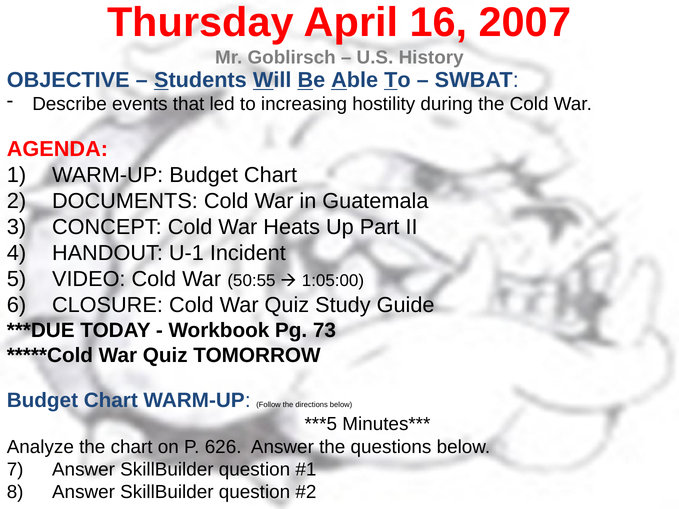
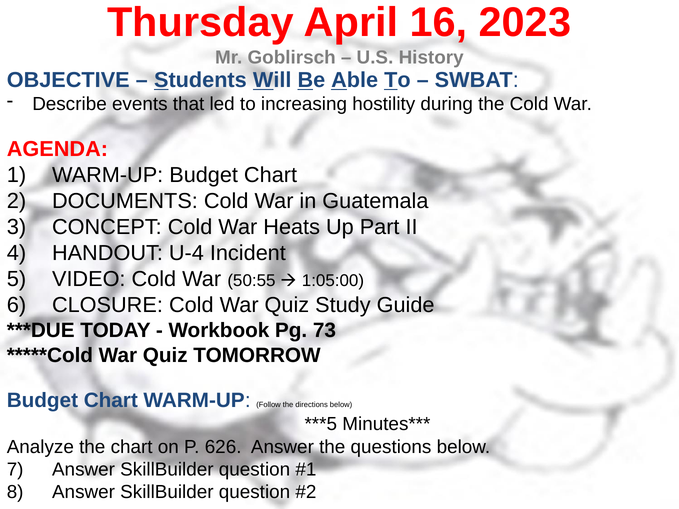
2007: 2007 -> 2023 (525, 23)
U-1: U-1 -> U-4 (186, 253)
